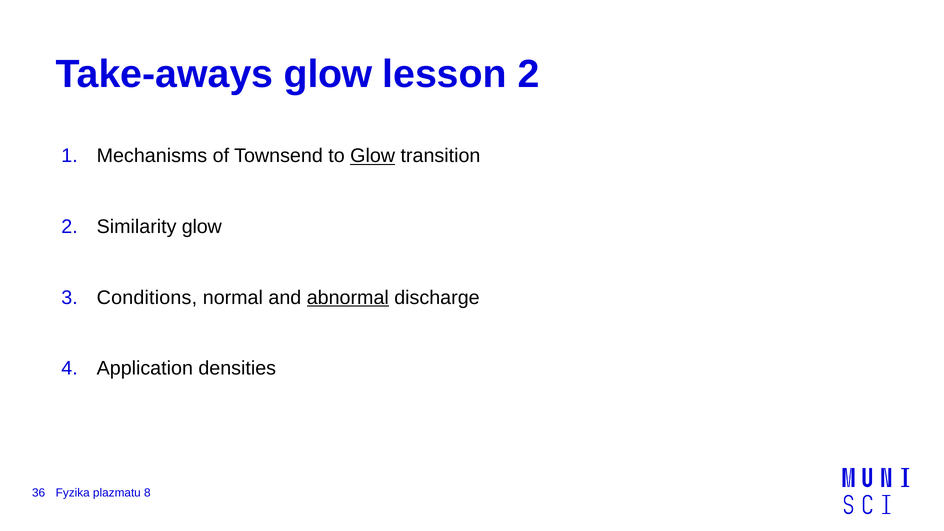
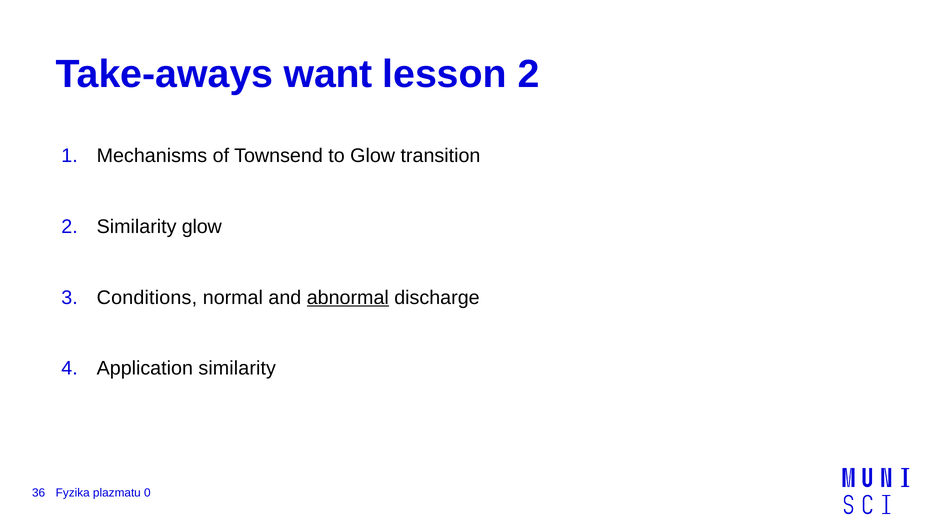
Take-aways glow: glow -> want (328, 74)
Glow underline: present -> none (373, 156)
Application densities: densities -> similarity (237, 368)
8: 8 -> 0 (147, 493)
